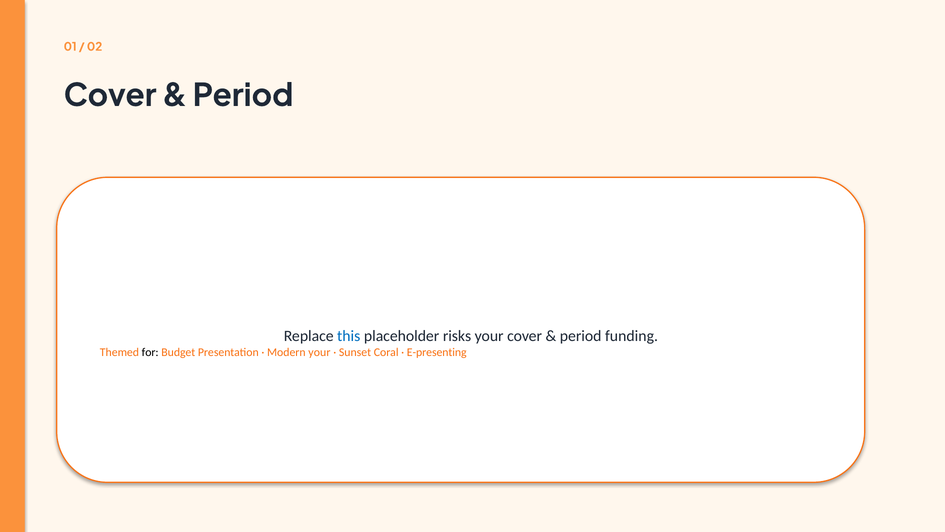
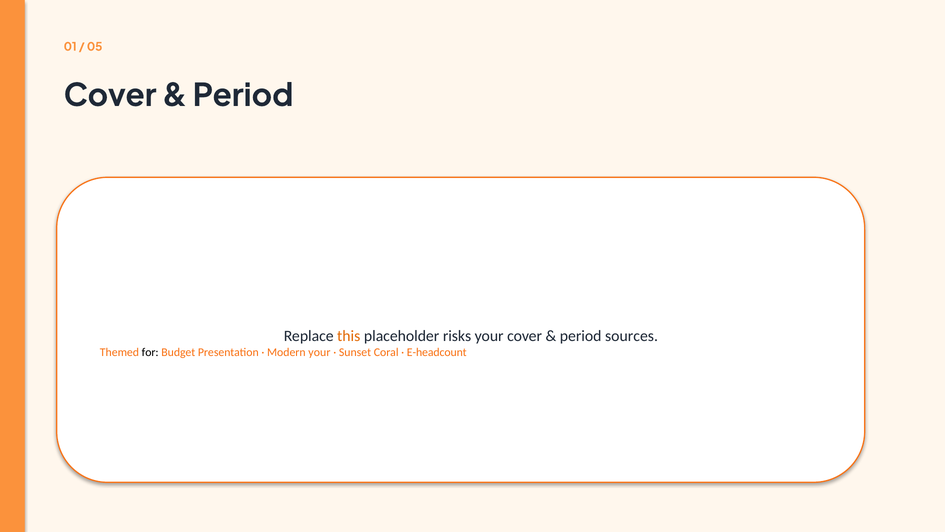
02: 02 -> 05 (95, 47)
this colour: blue -> orange (349, 336)
funding: funding -> sources (632, 336)
E-presenting: E-presenting -> E-headcount (437, 352)
